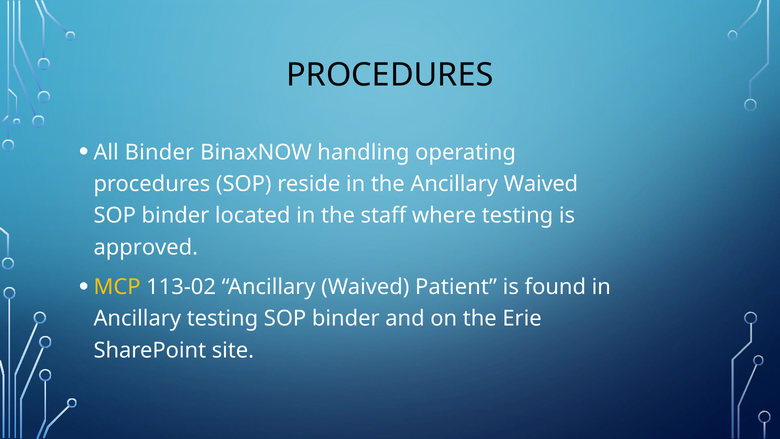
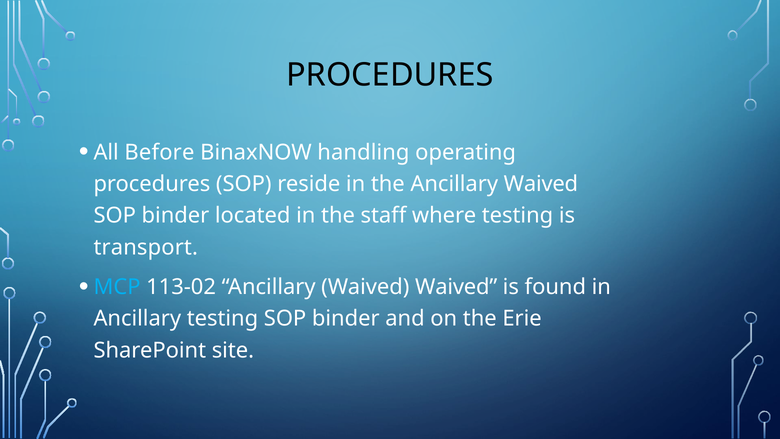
All Binder: Binder -> Before (159, 152)
approved: approved -> transport (146, 247)
MCP colour: yellow -> light blue (117, 287)
Waived Patient: Patient -> Waived (456, 287)
